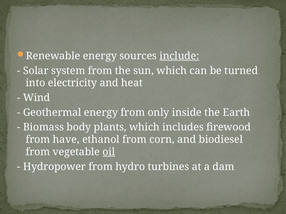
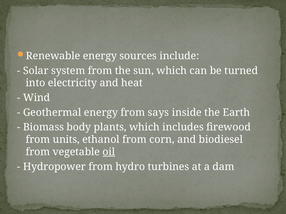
include underline: present -> none (179, 56)
only: only -> says (158, 113)
have: have -> units (66, 140)
